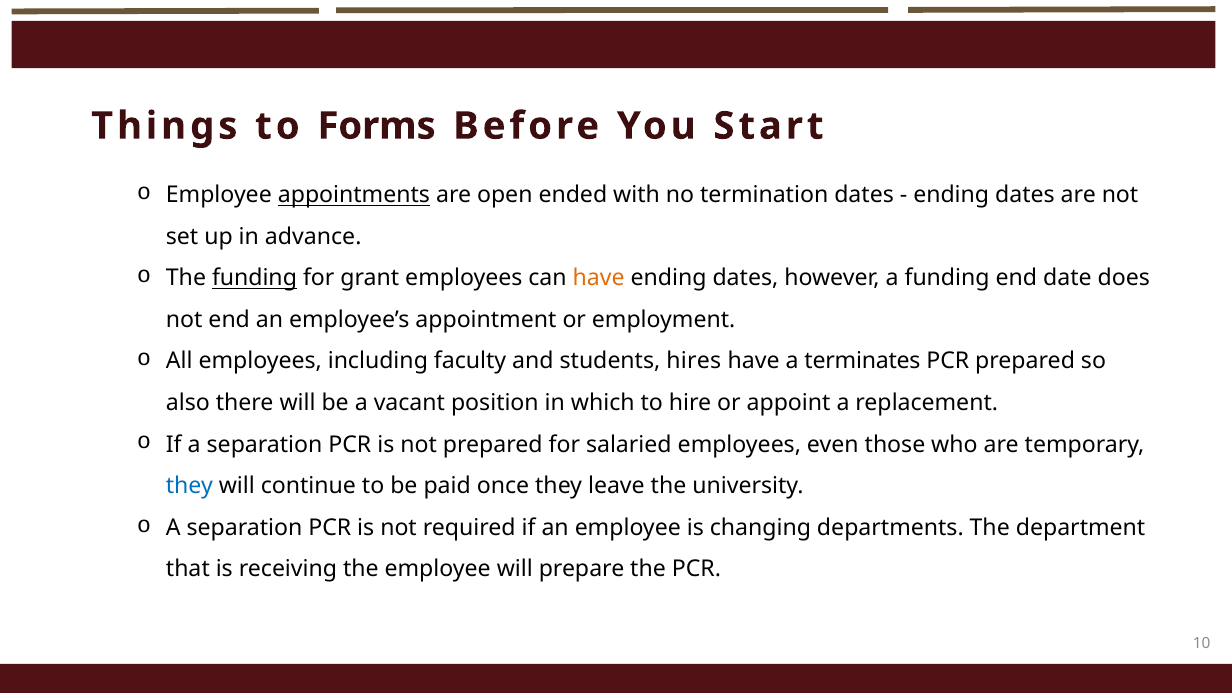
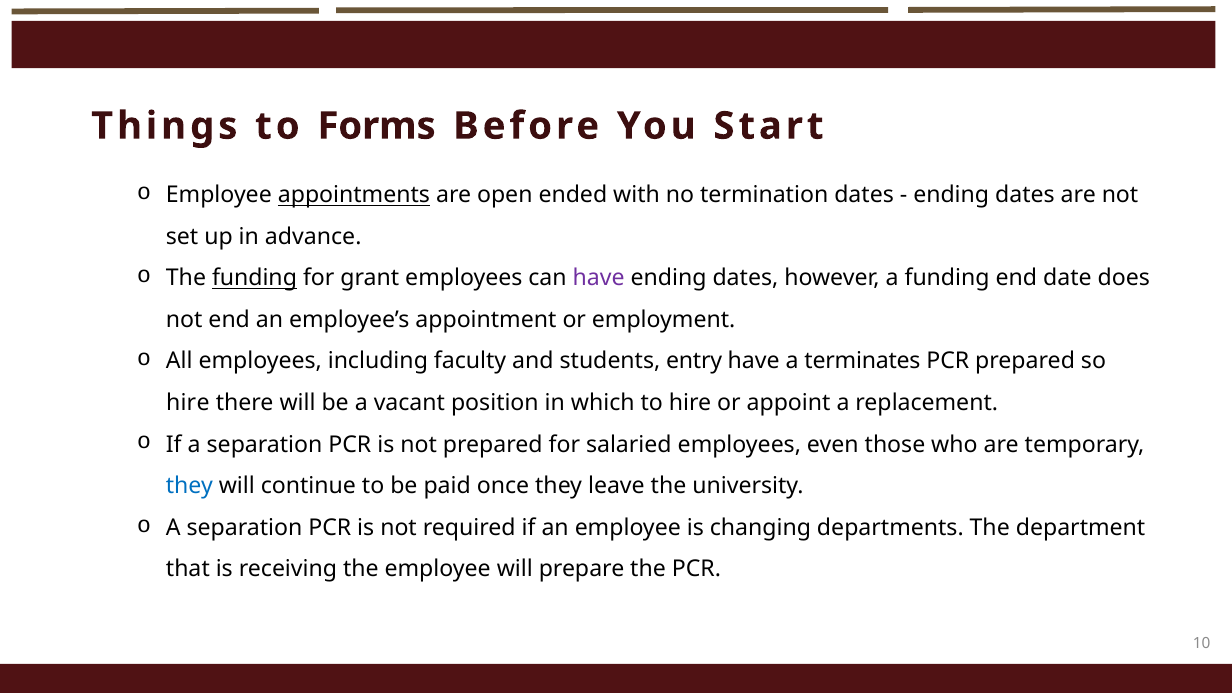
have colour: orange -> purple (599, 278)
hires: hires -> entry (694, 361)
also: also -> hire (188, 403)
